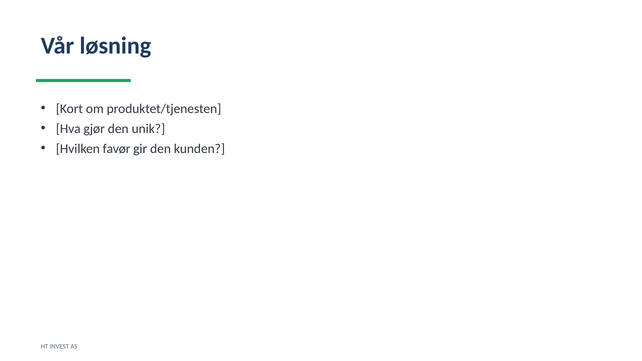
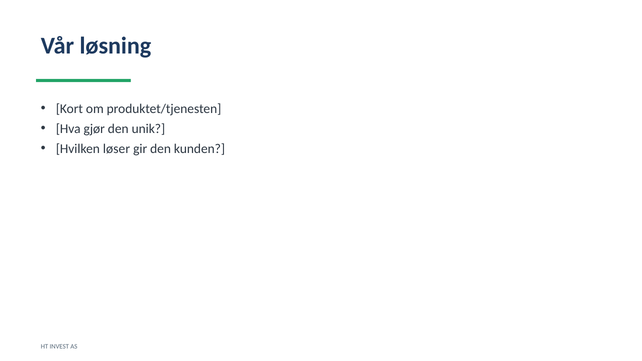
favør: favør -> løser (116, 149)
